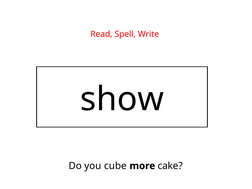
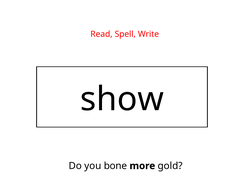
cube: cube -> bone (115, 166)
cake: cake -> gold (170, 166)
